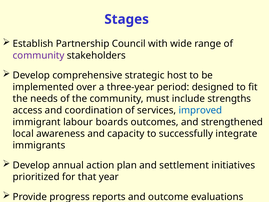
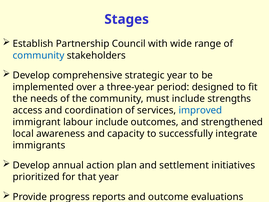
community colour: purple -> blue (39, 55)
strategic host: host -> year (177, 75)
labour boards: boards -> include (112, 122)
